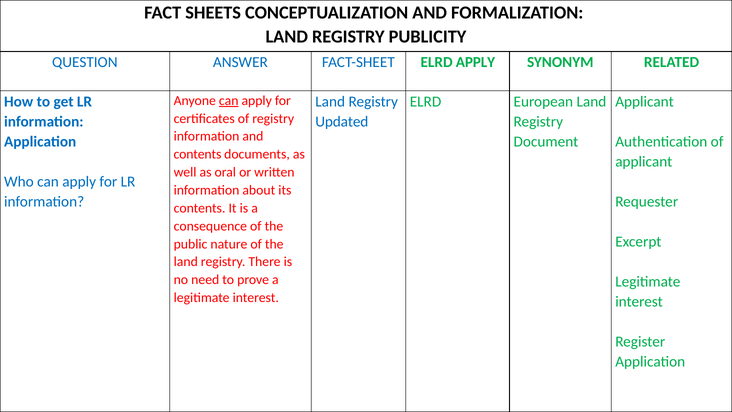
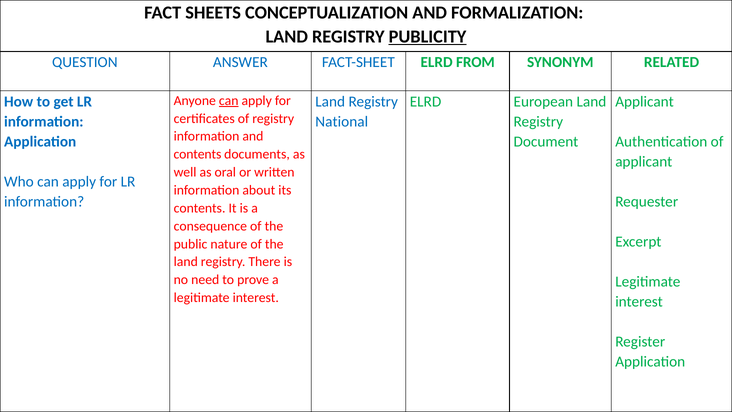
PUBLICITY underline: none -> present (428, 37)
ELRD APPLY: APPLY -> FROM (475, 62)
Updated: Updated -> National (342, 122)
